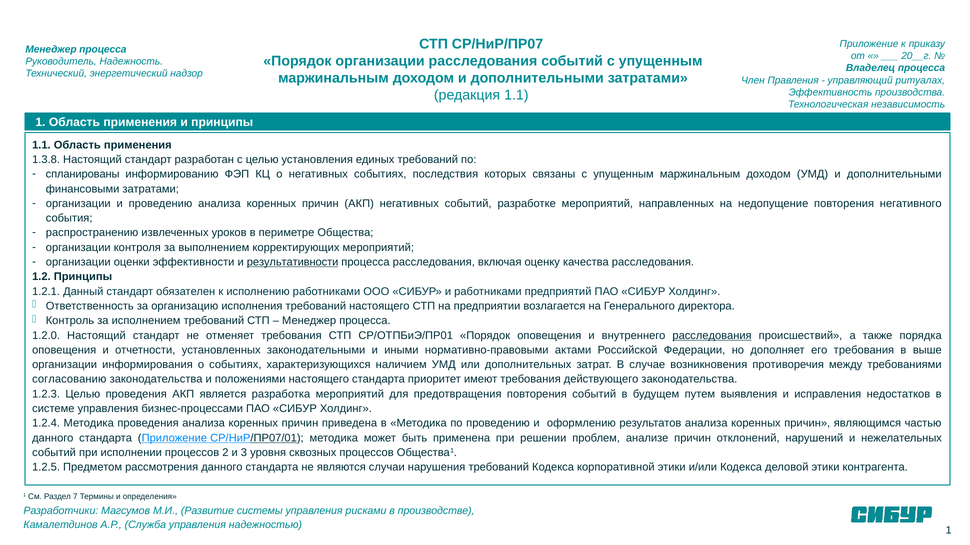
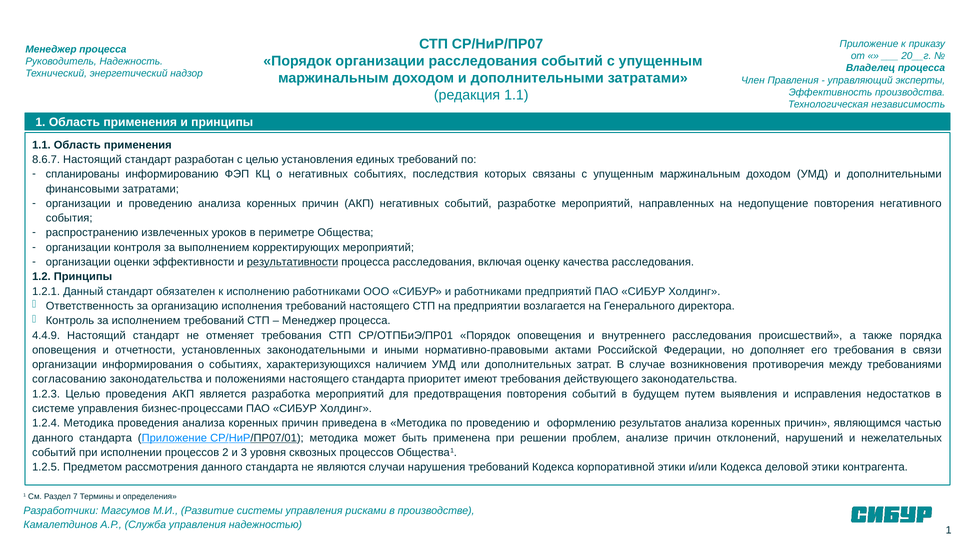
ритуалах: ритуалах -> эксперты (920, 80)
1.3.8: 1.3.8 -> 8.6.7 (46, 160)
1.2.0: 1.2.0 -> 4.4.9 (46, 336)
расследования underline: present -> none (712, 336)
выше: выше -> связи (927, 350)
